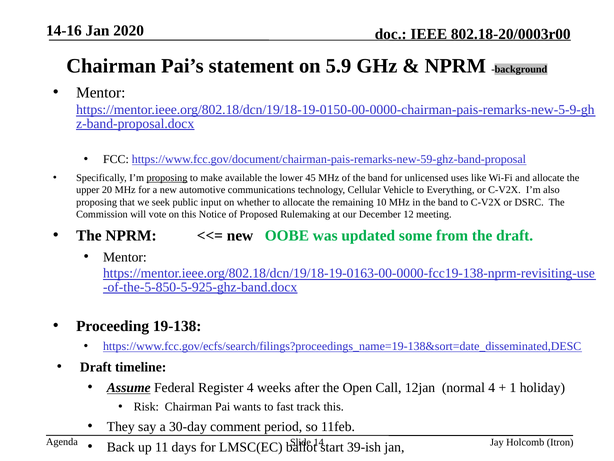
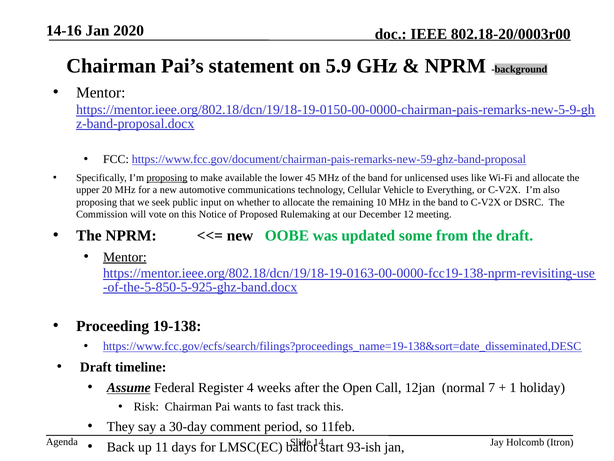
Mentor underline: none -> present (125, 257)
normal 4: 4 -> 7 (492, 387)
39-ish: 39-ish -> 93-ish (364, 447)
